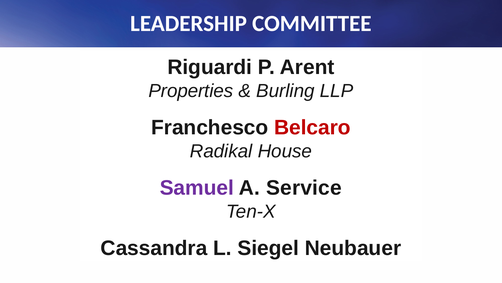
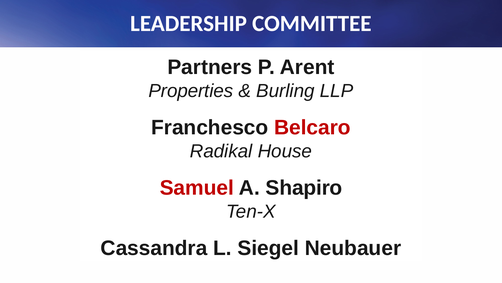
Riguardi: Riguardi -> Partners (210, 67)
Samuel colour: purple -> red (197, 188)
Service: Service -> Shapiro (304, 188)
